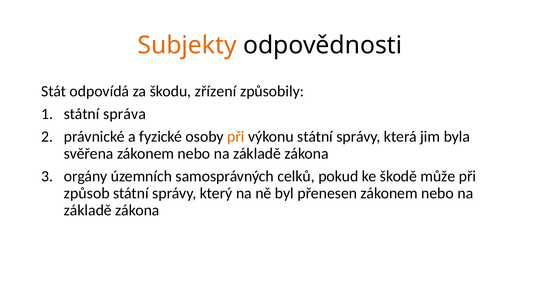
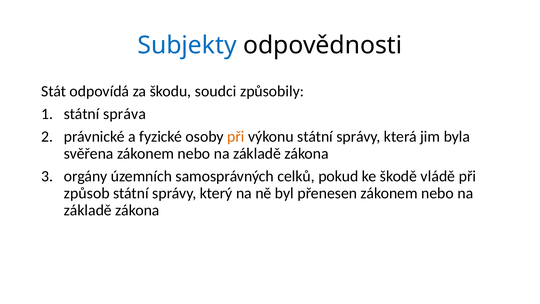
Subjekty colour: orange -> blue (187, 45)
zřízení: zřízení -> soudci (216, 91)
může: může -> vládě (438, 176)
